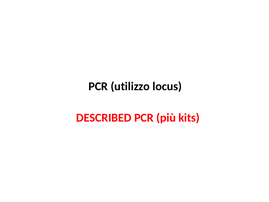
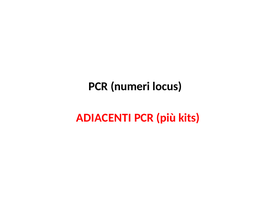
utilizzo: utilizzo -> numeri (130, 86)
DESCRIBED: DESCRIBED -> ADIACENTI (104, 118)
